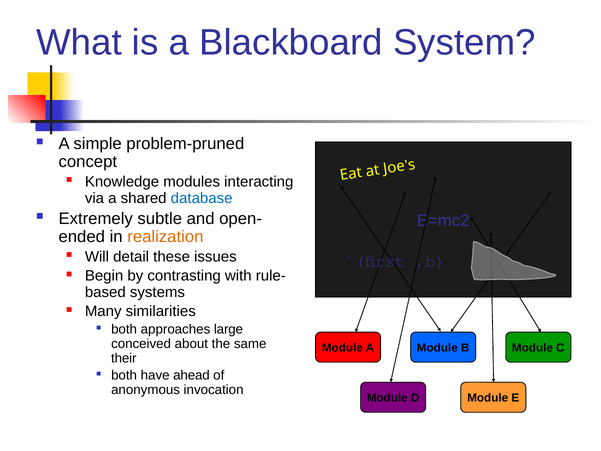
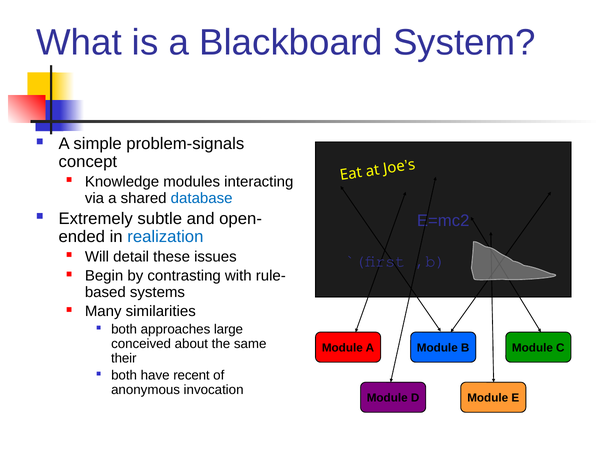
problem-pruned: problem-pruned -> problem-signals (185, 144)
realization colour: orange -> blue (165, 236)
ahead: ahead -> recent (191, 375)
